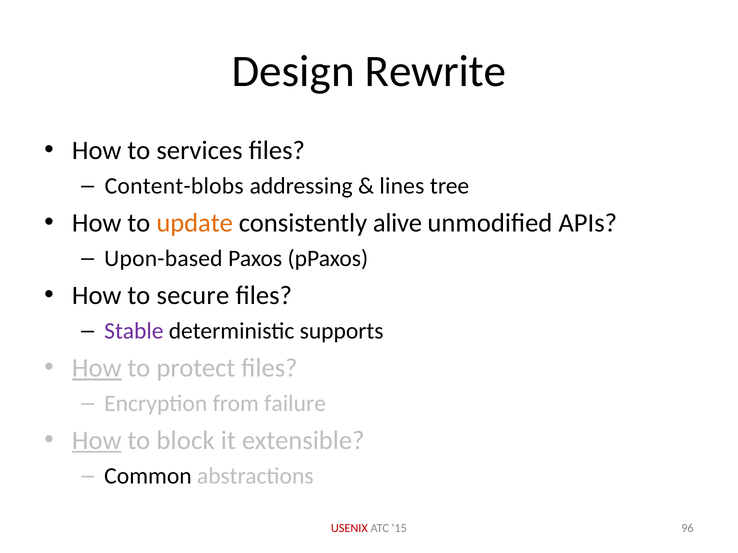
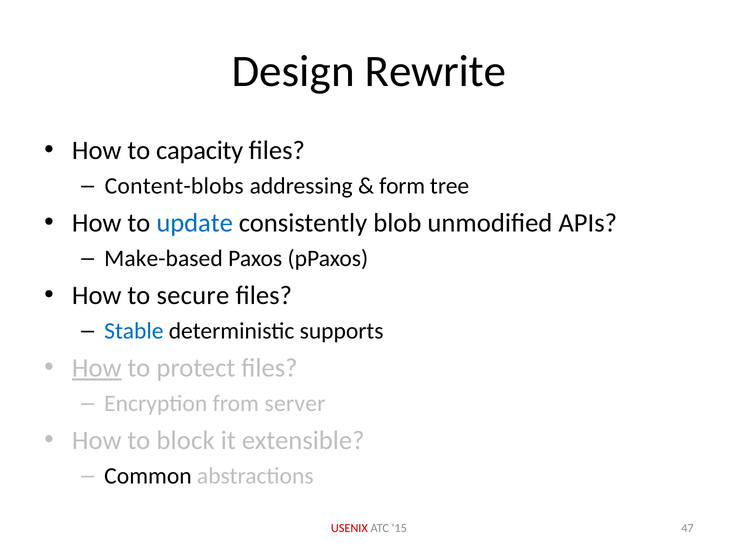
services: services -> capacity (200, 151)
lines: lines -> form (402, 186)
update colour: orange -> blue (195, 223)
alive: alive -> blob (397, 223)
Upon-based: Upon-based -> Make-based (164, 259)
Stable colour: purple -> blue (134, 331)
failure: failure -> server (295, 404)
How underline: present -> none (97, 441)
96: 96 -> 47 (687, 528)
